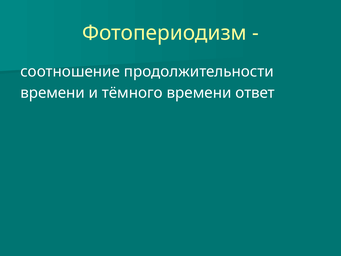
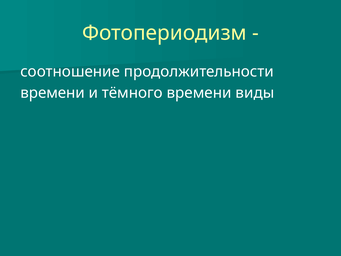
ответ: ответ -> виды (255, 93)
